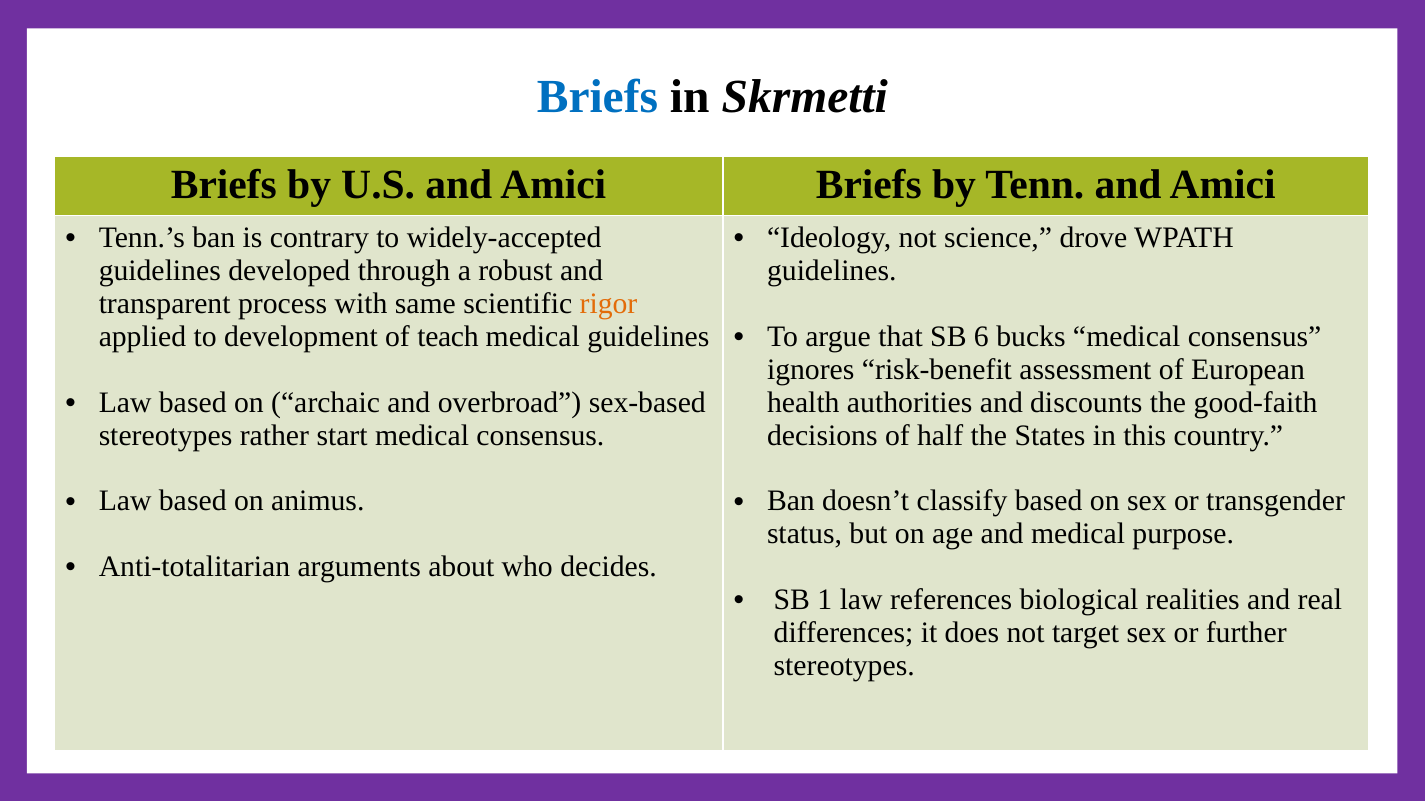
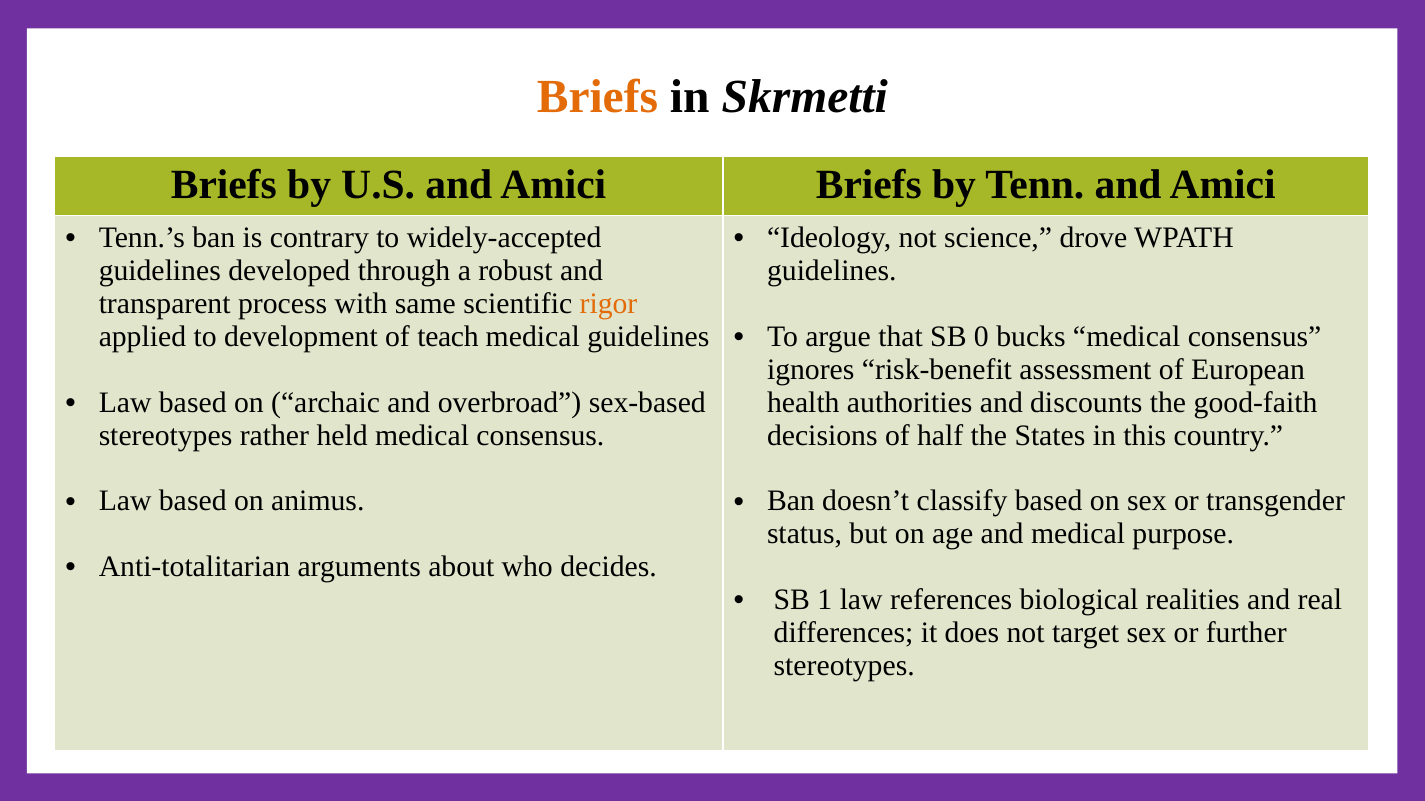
Briefs colour: blue -> orange (597, 97)
6: 6 -> 0 (981, 337)
start: start -> held (342, 436)
